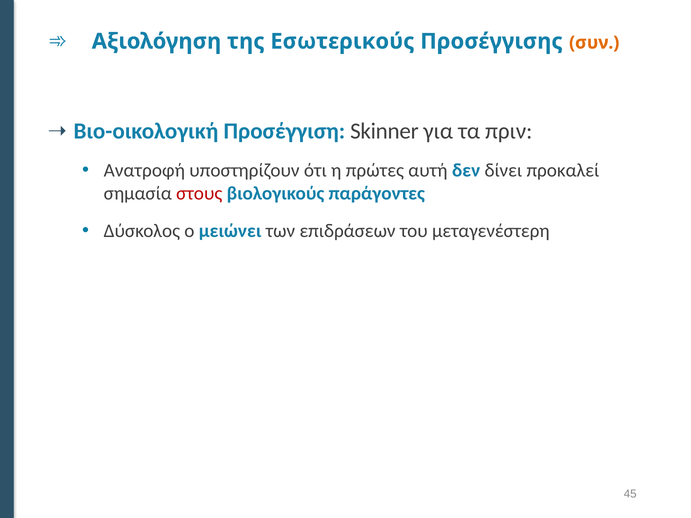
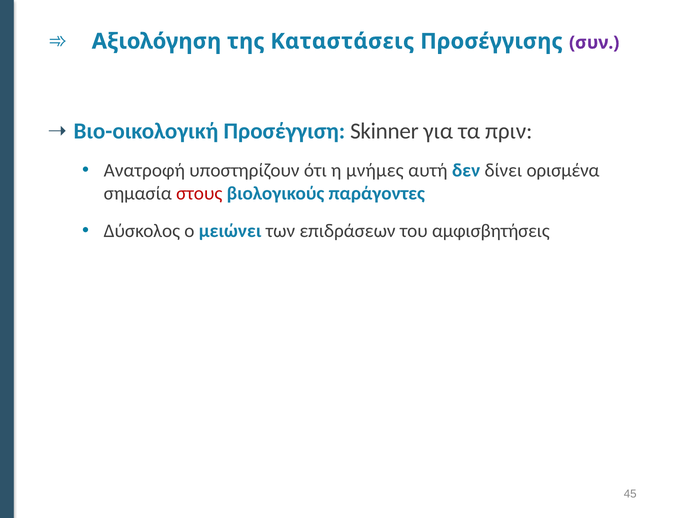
Εσωτερικούς: Εσωτερικούς -> Καταστάσεις (342, 41)
συν colour: orange -> purple (594, 43)
πρώτες: πρώτες -> μνήμες (375, 171)
προκαλεί: προκαλεί -> ορισμένα (563, 171)
μεταγενέστερη: μεταγενέστερη -> αμφισβητήσεις (491, 231)
